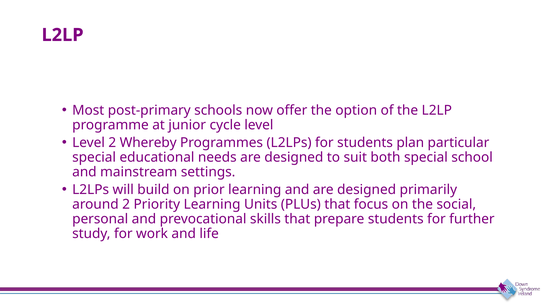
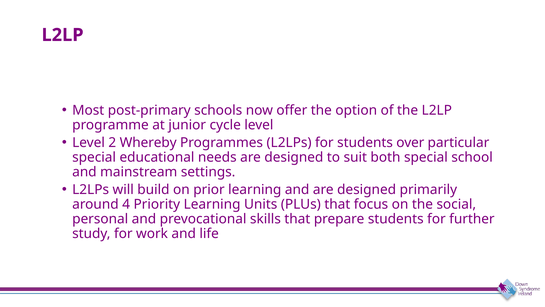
plan: plan -> over (410, 142)
around 2: 2 -> 4 (126, 204)
